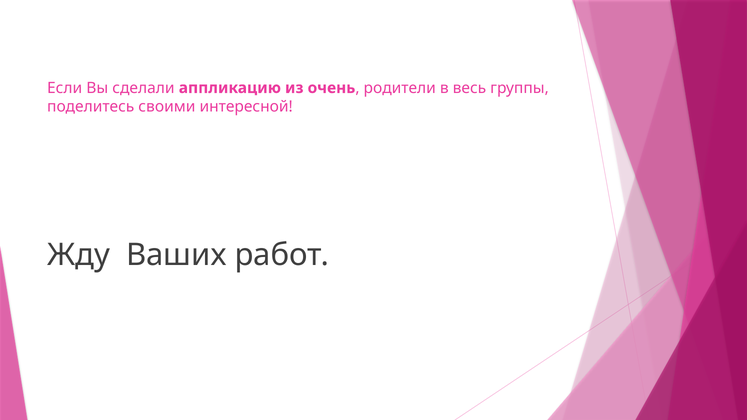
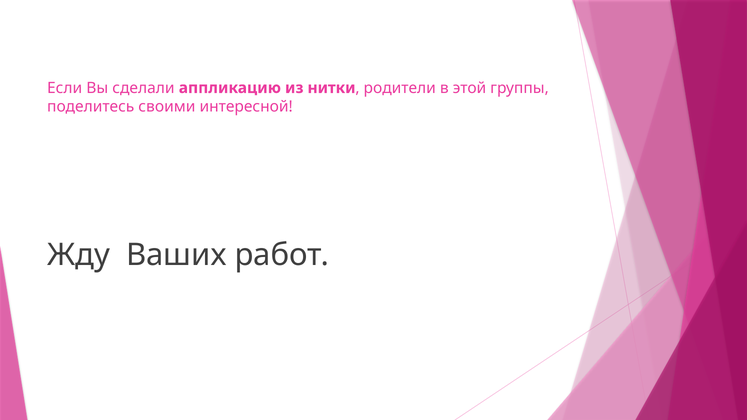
очень: очень -> нитки (332, 88)
весь: весь -> этой (469, 88)
